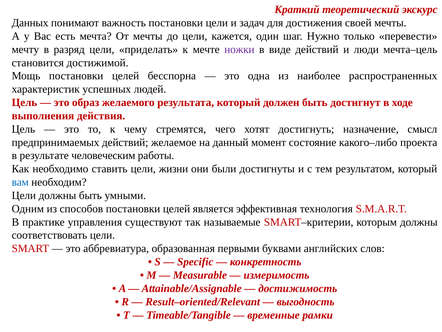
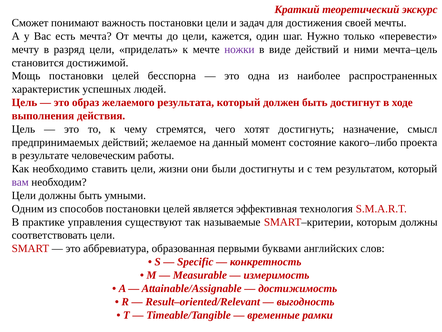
Данных: Данных -> Сможет (30, 23)
люди: люди -> ними (366, 49)
вам colour: blue -> purple (20, 182)
